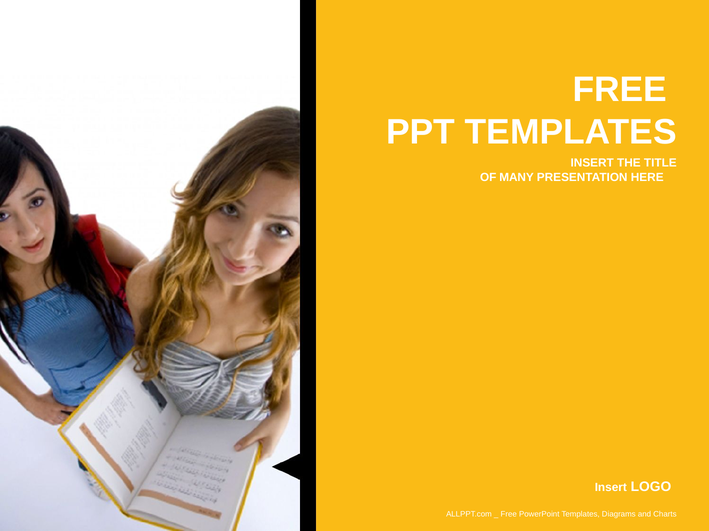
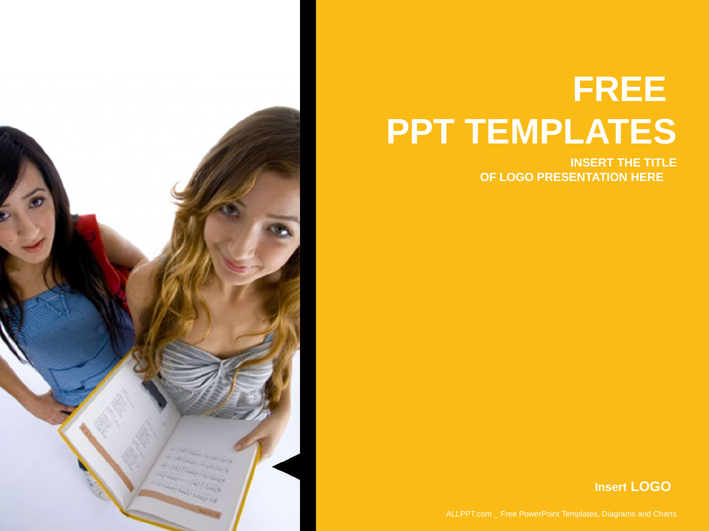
OF MANY: MANY -> LOGO (517, 177)
